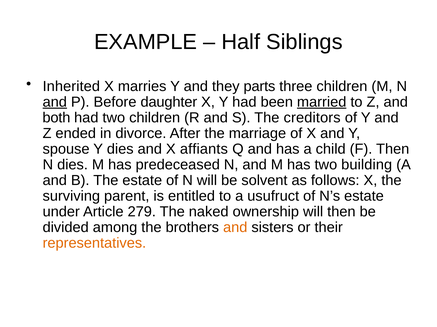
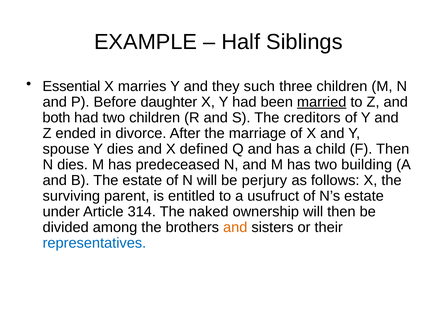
Inherited: Inherited -> Essential (71, 86)
parts: parts -> such (259, 86)
and underline: present -> none (55, 102)
affiants: affiants -> defined (204, 149)
solvent: solvent -> perjury (264, 181)
279: 279 -> 314 (142, 212)
representatives colour: orange -> blue (94, 244)
